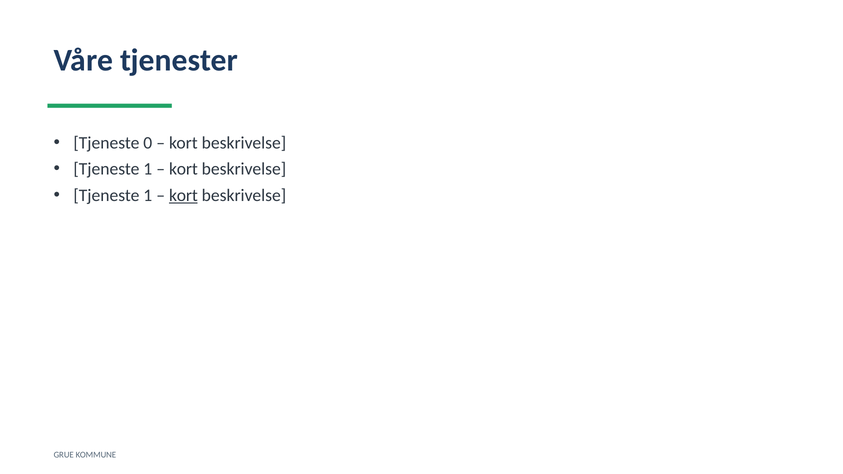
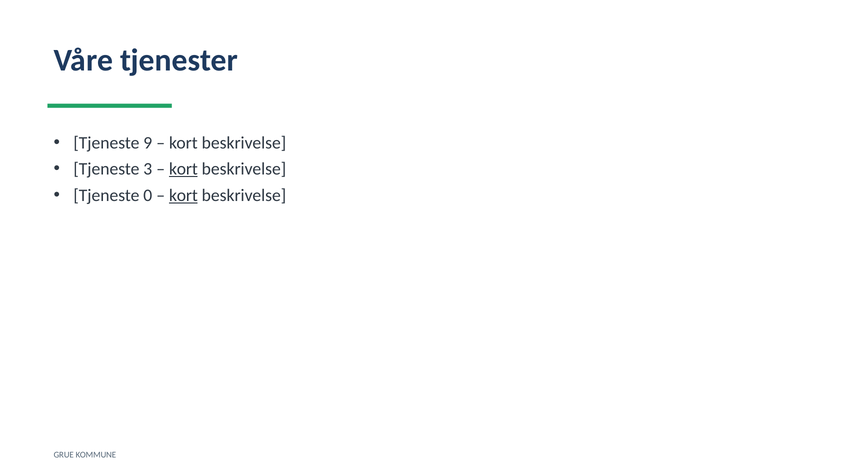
0: 0 -> 9 (148, 143)
1: 1 -> 3 (148, 169)
kort underline: none -> present (183, 169)
1: 1 -> 0 (148, 195)
